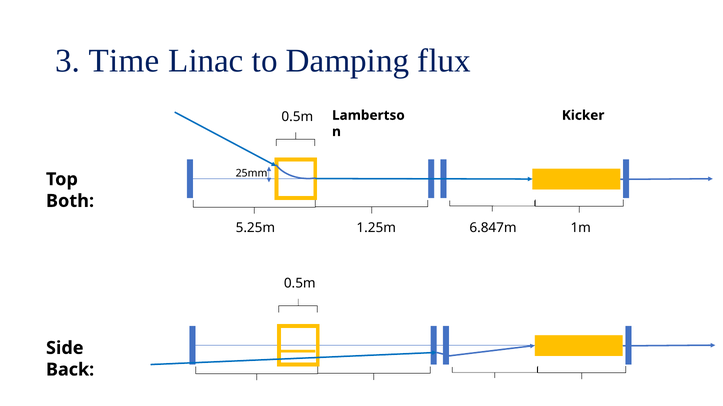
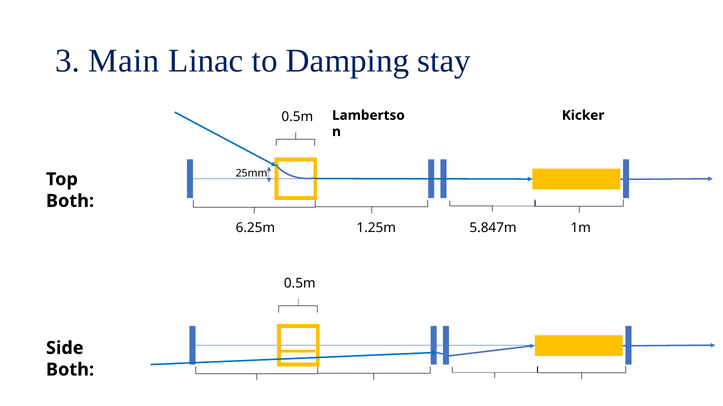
Time: Time -> Main (124, 61)
flux: flux -> stay (444, 61)
5.25m: 5.25m -> 6.25m (255, 228)
6.847m: 6.847m -> 5.847m (493, 228)
Back: Back -> Both (70, 370)
